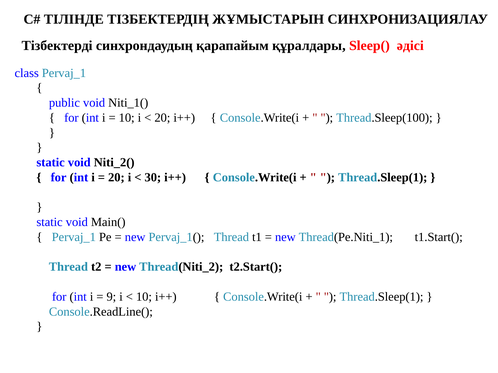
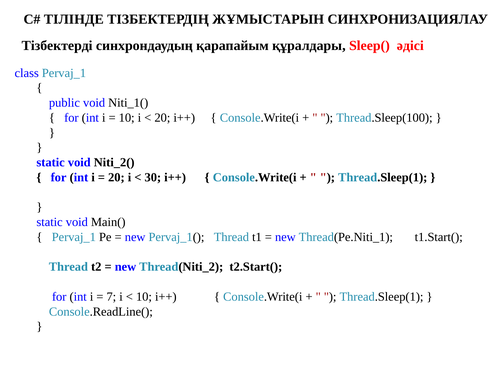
9: 9 -> 7 (111, 297)
